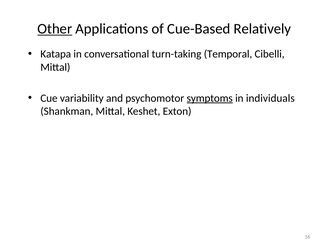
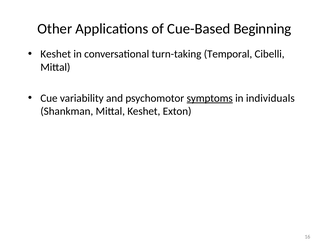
Other underline: present -> none (55, 29)
Relatively: Relatively -> Beginning (262, 29)
Katapa: Katapa -> Keshet (56, 54)
